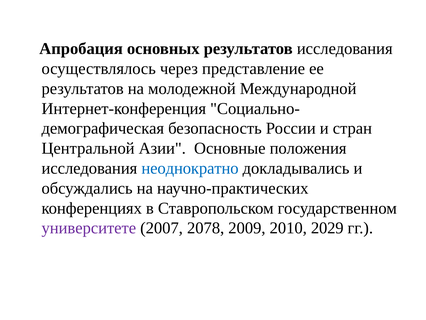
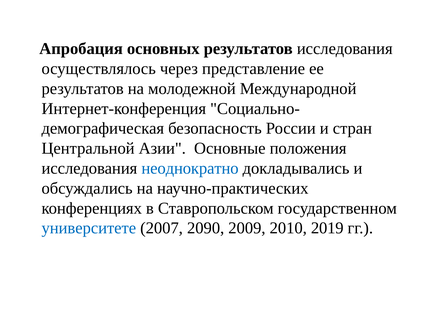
университете colour: purple -> blue (89, 228)
2078: 2078 -> 2090 (206, 228)
2029: 2029 -> 2019 (327, 228)
